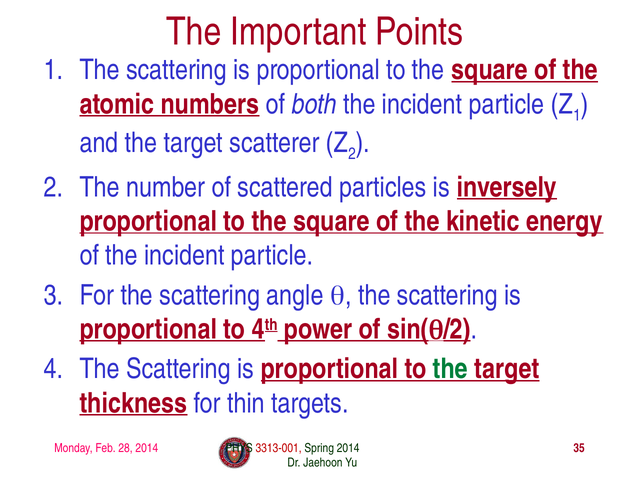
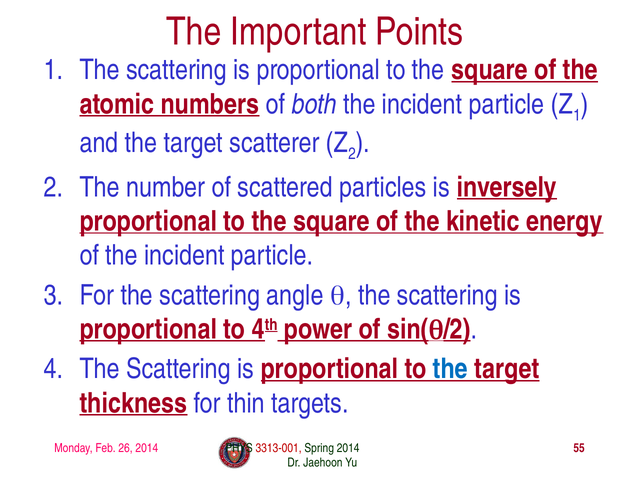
the colour: green -> blue (450, 369)
28: 28 -> 26 (126, 448)
35: 35 -> 55 (579, 448)
